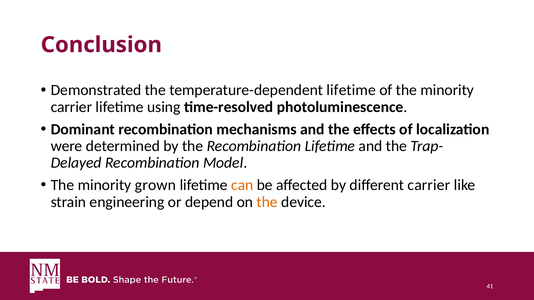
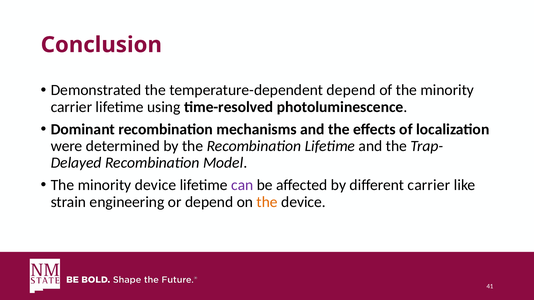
temperature-dependent lifetime: lifetime -> depend (351, 90)
minority grown: grown -> device (155, 185)
can colour: orange -> purple (242, 185)
